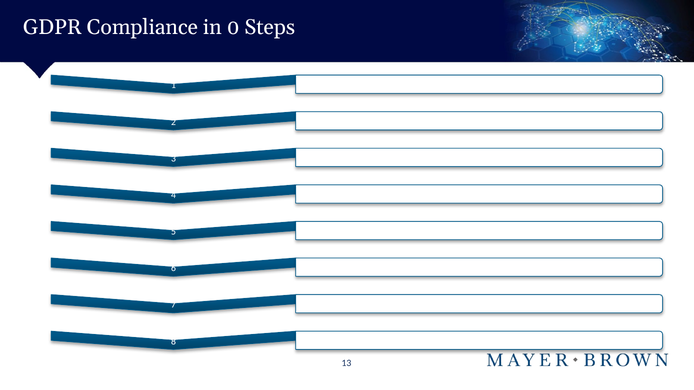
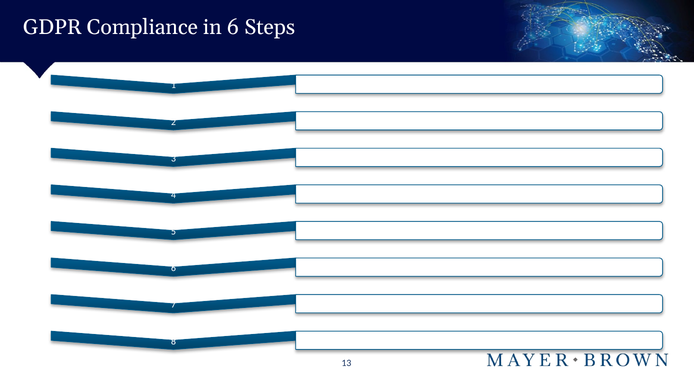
in 0: 0 -> 6 (233, 27)
